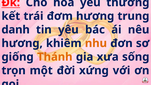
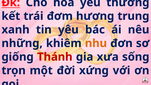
danh: danh -> xanh (16, 30)
hương: hương -> những (22, 43)
Thánh colour: orange -> red (55, 57)
